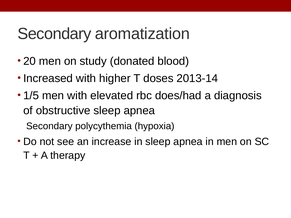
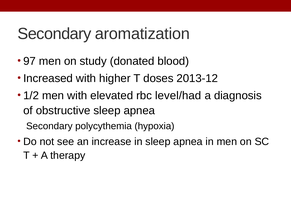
20: 20 -> 97 (30, 61)
2013-14: 2013-14 -> 2013-12 (197, 79)
1/5: 1/5 -> 1/2 (31, 96)
does/had: does/had -> level/had (178, 96)
